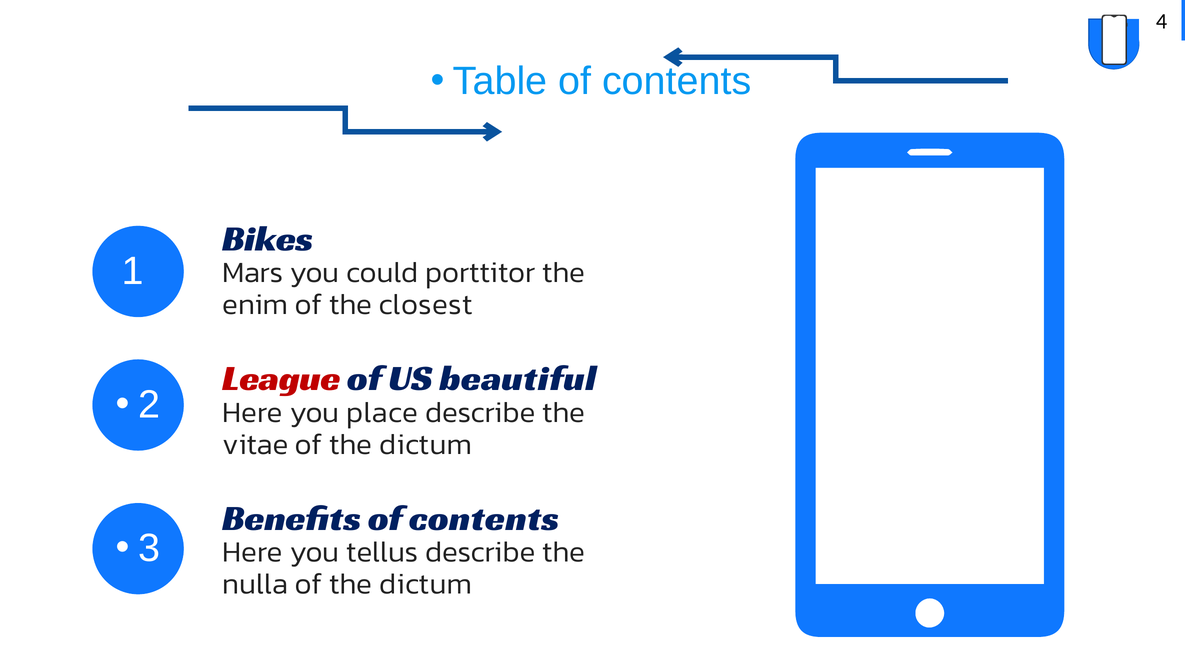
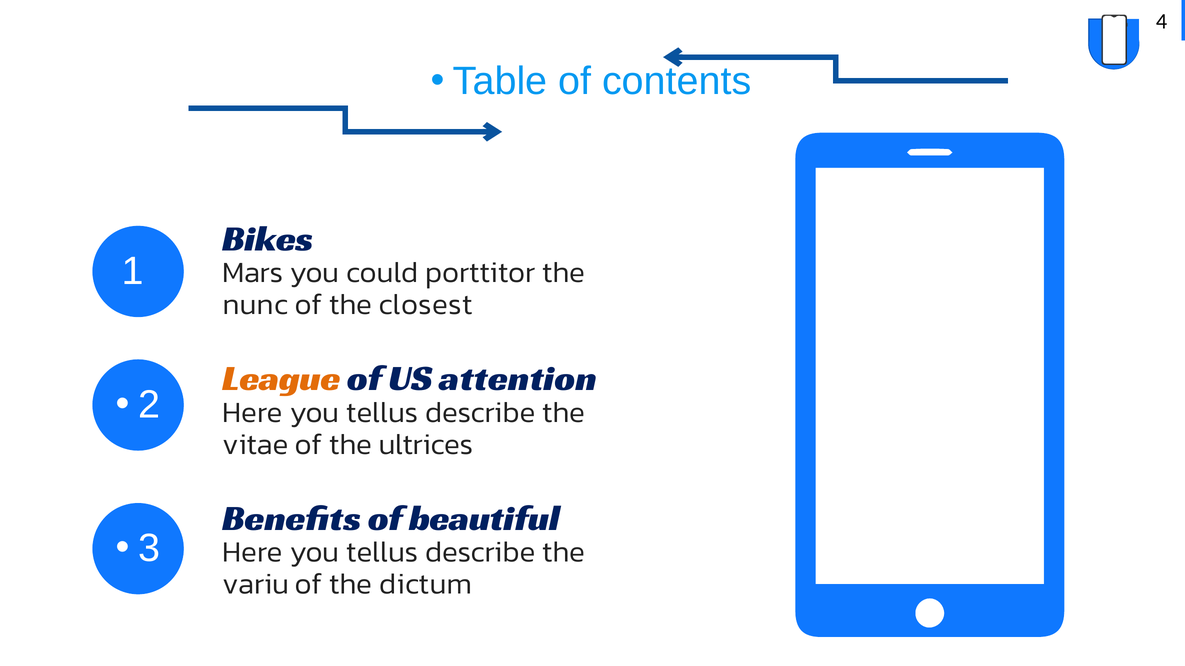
enim: enim -> nunc (255, 305)
League colour: red -> orange (282, 379)
beautiful: beautiful -> attention (518, 379)
place: place -> tellus (382, 413)
dictum: dictum -> ultrices (426, 445)
Benefits of contents: contents -> beautiful (484, 519)
nulla: nulla -> variu (255, 584)
